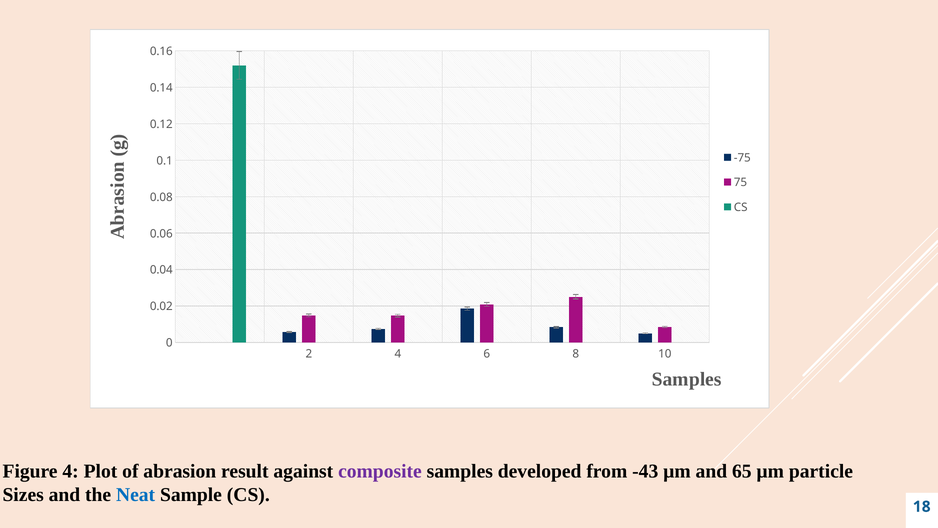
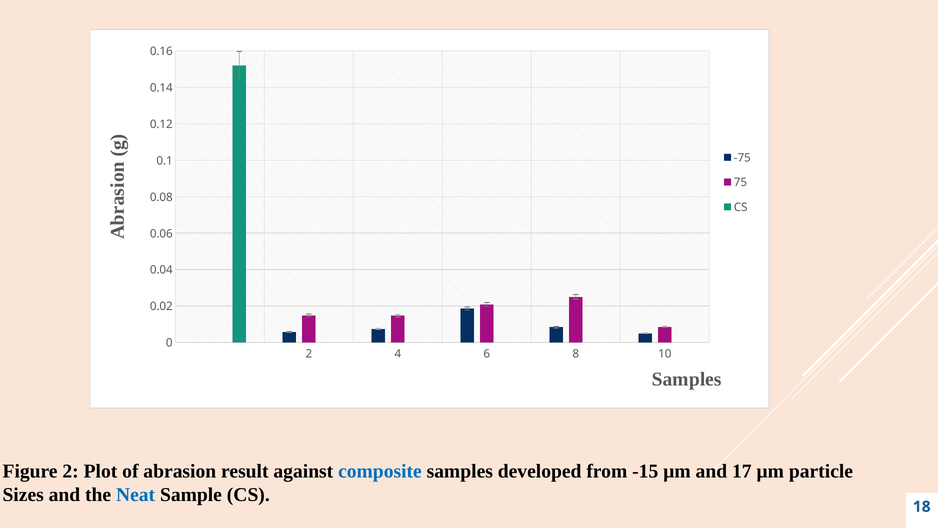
Figure 4: 4 -> 2 (71, 471)
composite colour: purple -> blue (380, 471)
-43: -43 -> -15 (645, 471)
65: 65 -> 17 (742, 471)
